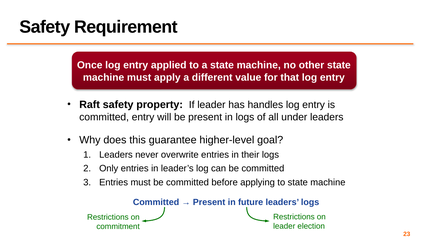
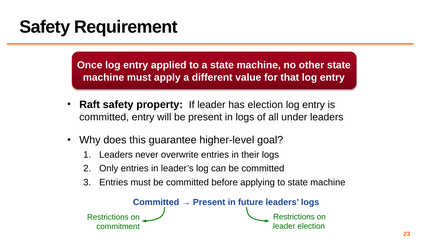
has handles: handles -> election (265, 105)
